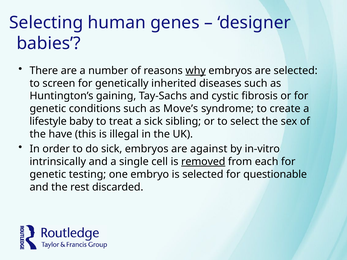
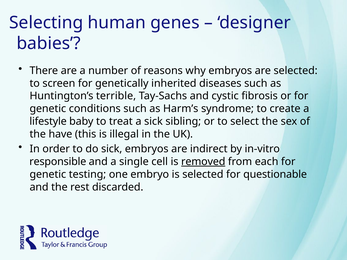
why underline: present -> none (196, 71)
gaining: gaining -> terrible (116, 96)
Move’s: Move’s -> Harm’s (181, 109)
against: against -> indirect (209, 149)
intrinsically: intrinsically -> responsible (58, 162)
